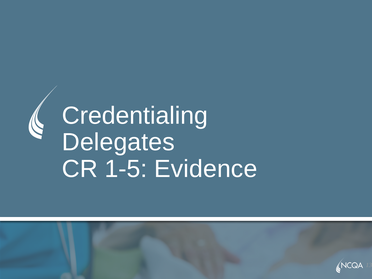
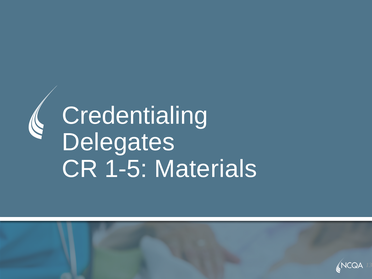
Evidence: Evidence -> Materials (206, 169)
